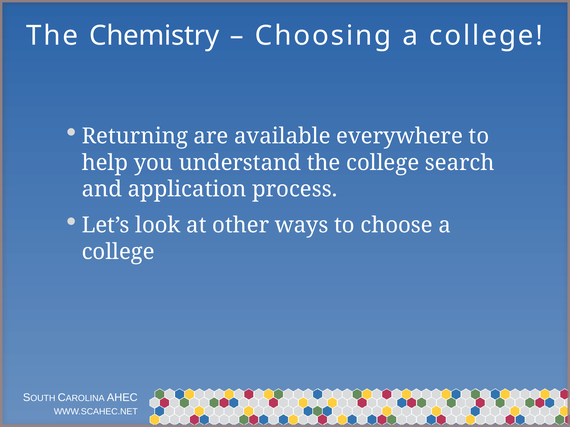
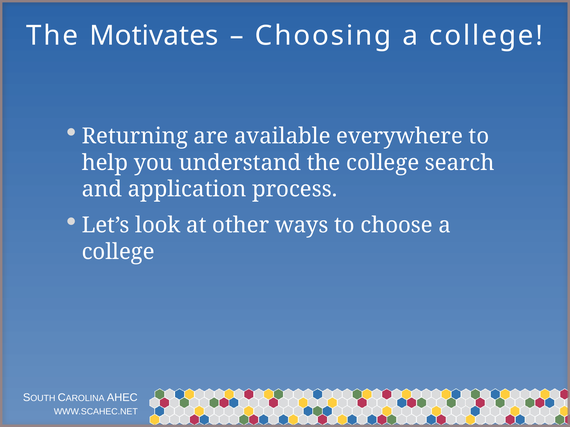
Chemistry: Chemistry -> Motivates (154, 36)
